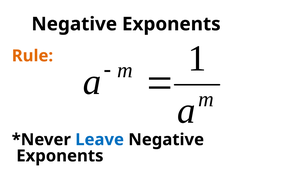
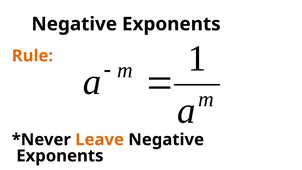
Leave colour: blue -> orange (100, 140)
